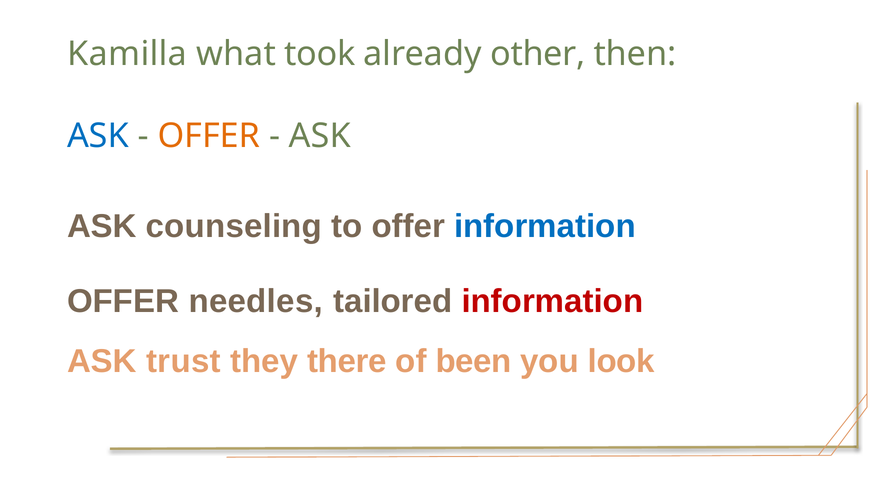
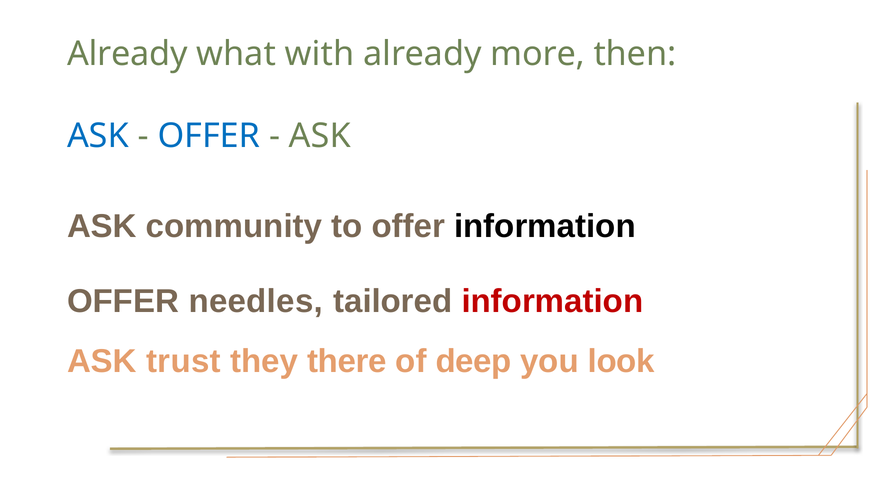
Kamilla: Kamilla -> Already (127, 54)
took: took -> with (320, 54)
other: other -> more (538, 54)
OFFER colour: orange -> blue (209, 136)
counseling: counseling -> community (234, 227)
information colour: blue -> black (545, 227)
been: been -> deep (474, 362)
